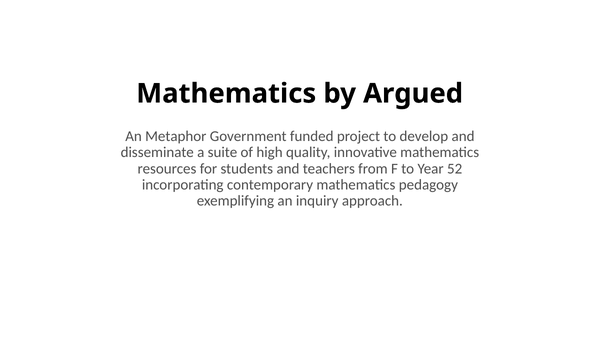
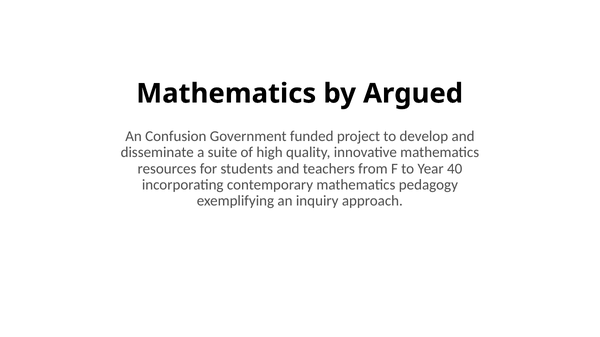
Metaphor: Metaphor -> Confusion (176, 136)
52: 52 -> 40 (455, 169)
